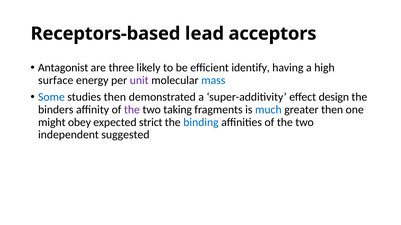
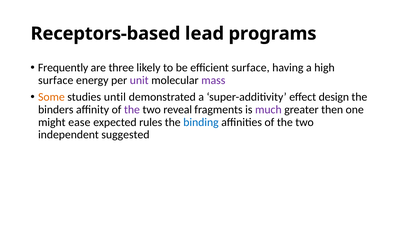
acceptors: acceptors -> programs (273, 34)
Antagonist: Antagonist -> Frequently (63, 68)
efficient identify: identify -> surface (251, 68)
mass colour: blue -> purple (213, 80)
Some colour: blue -> orange (51, 97)
studies then: then -> until (115, 97)
taking: taking -> reveal (178, 110)
much colour: blue -> purple (268, 110)
obey: obey -> ease (79, 123)
strict: strict -> rules (151, 123)
